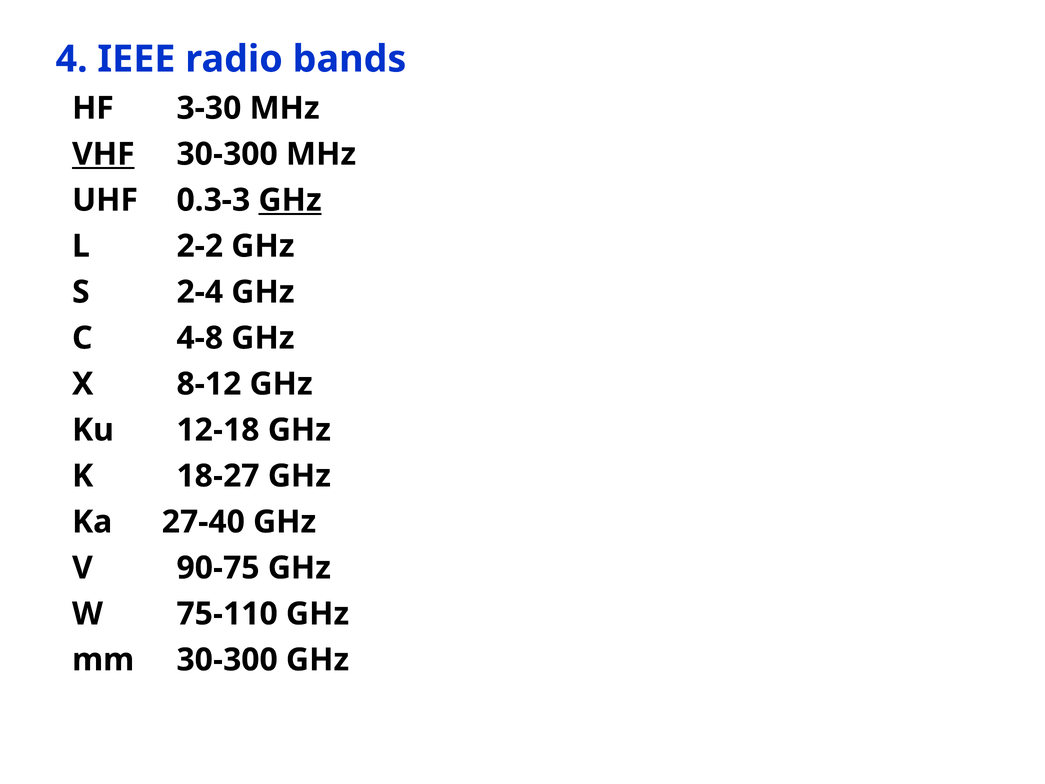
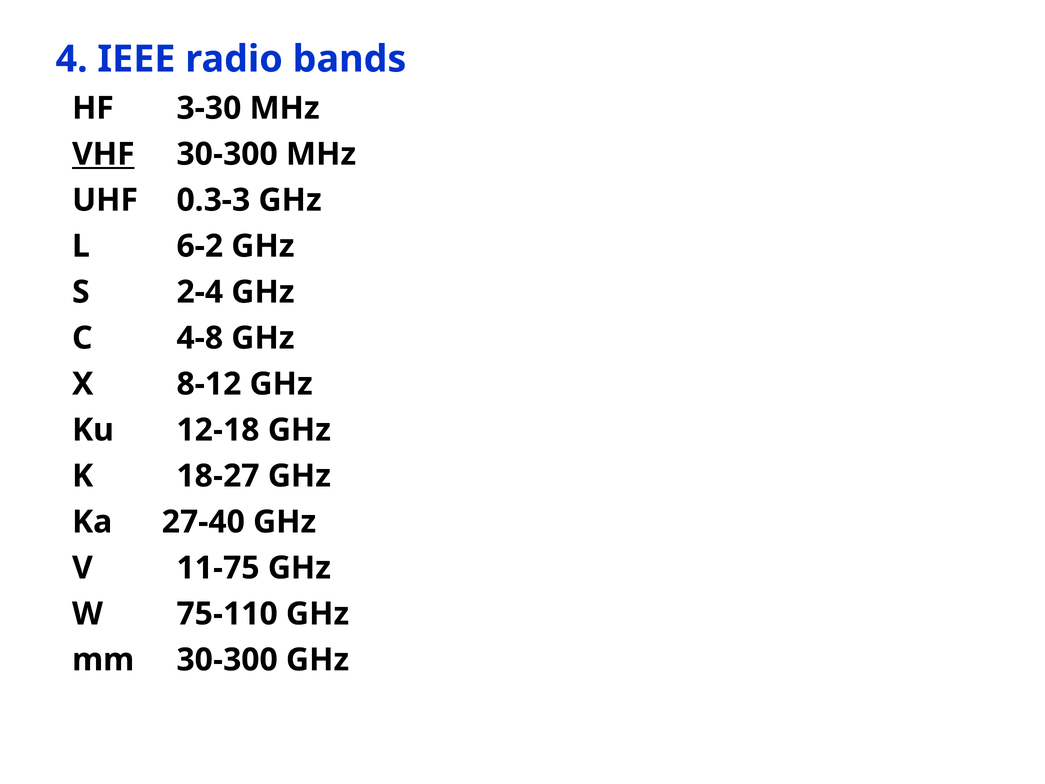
GHz underline: present -> none (290, 200)
2-2: 2-2 -> 6-2 (200, 246)
90-75: 90-75 -> 11-75 (218, 568)
